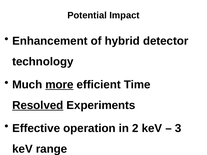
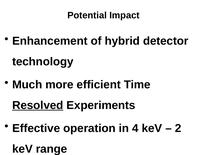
more underline: present -> none (59, 85)
2: 2 -> 4 (135, 128)
3: 3 -> 2 (178, 128)
